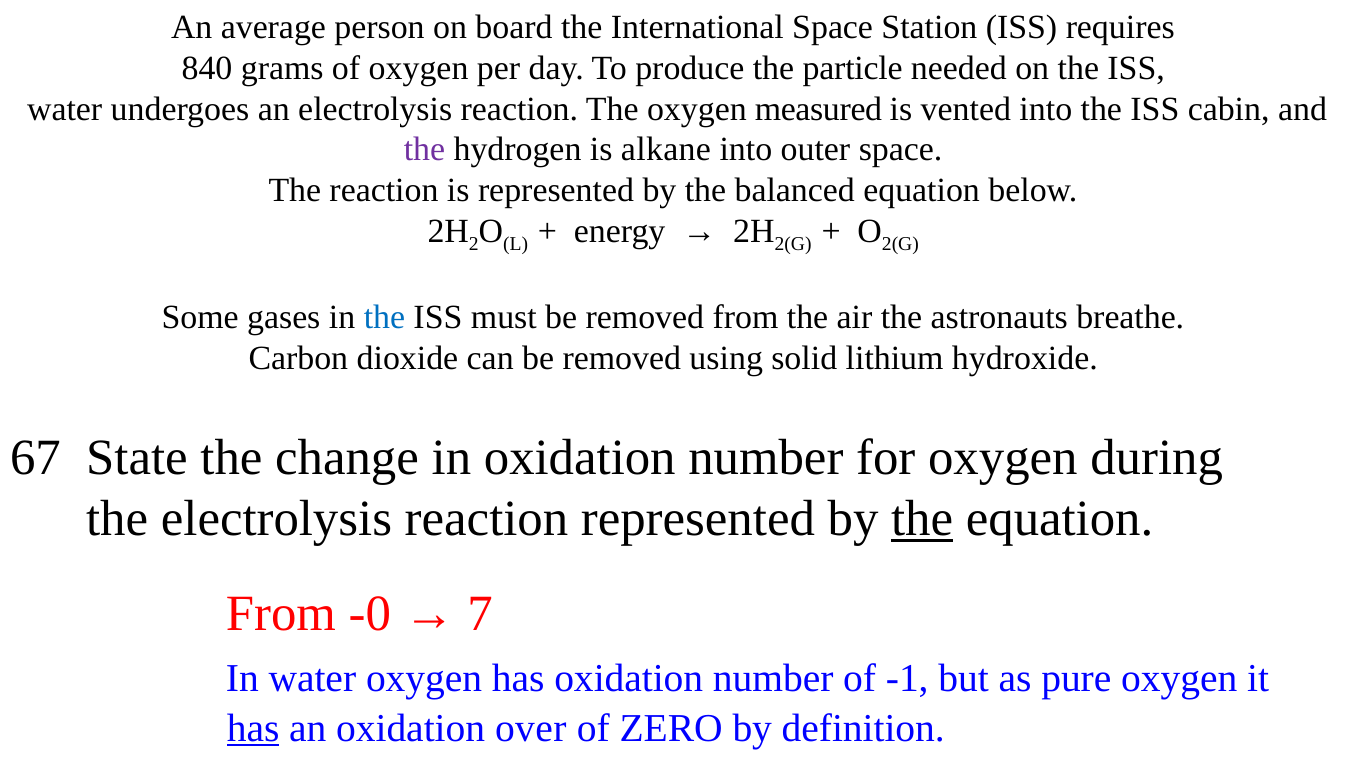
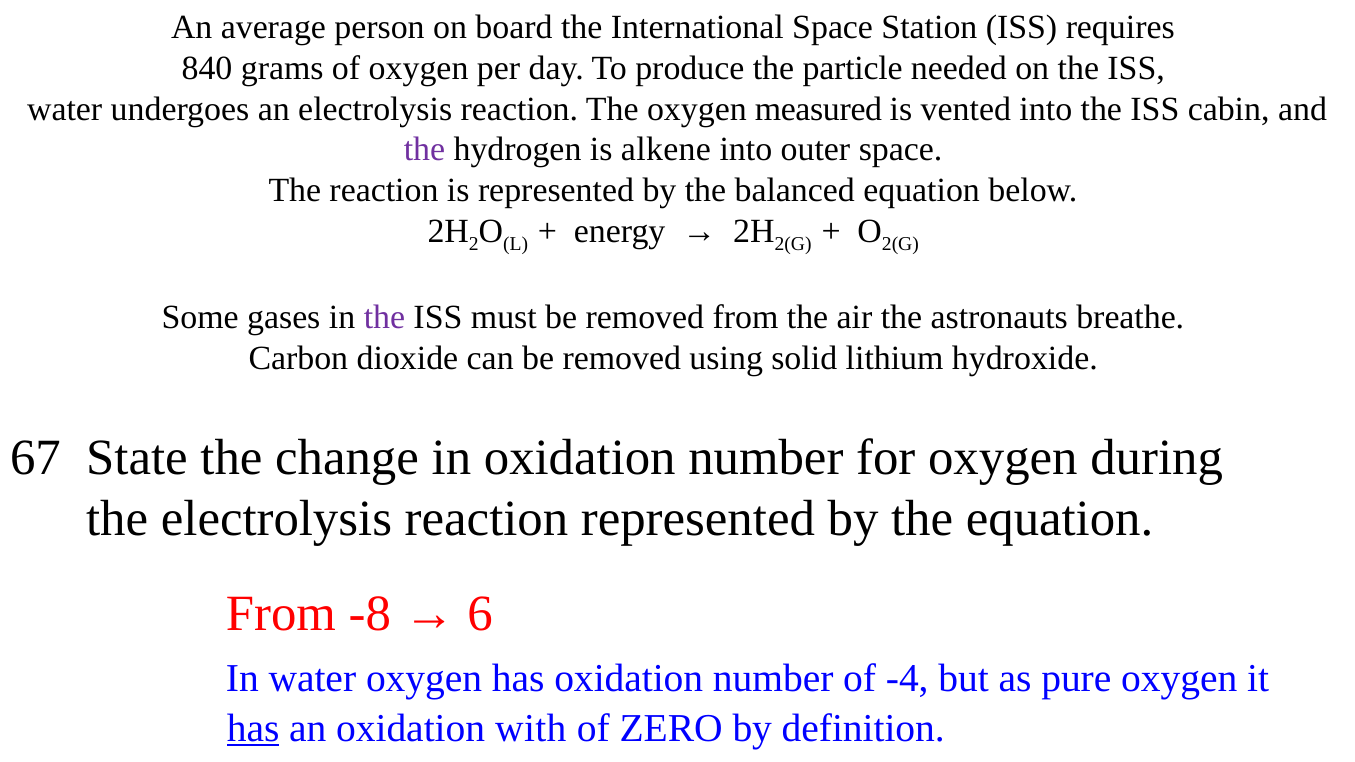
alkane: alkane -> alkene (666, 150)
the colour: blue -> purple (384, 318)
the underline: present -> none (922, 519)
-0: -0 -> -8 (370, 614)
7: 7 -> 6 (480, 614)
-1: -1 -> -4 (907, 678)
over: over -> with (531, 728)
